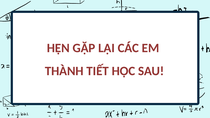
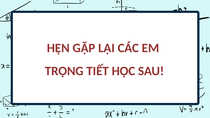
THÀNH: THÀNH -> TRỌNG (64, 71)
